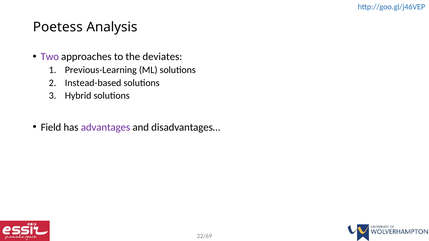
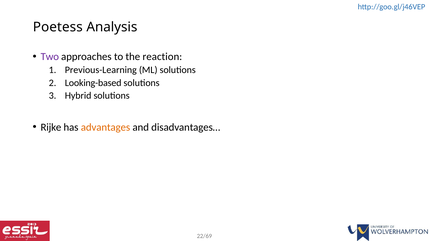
deviates: deviates -> reaction (162, 57)
Instead-based: Instead-based -> Looking-based (93, 83)
Field: Field -> Rijke (51, 127)
advantages colour: purple -> orange (106, 127)
